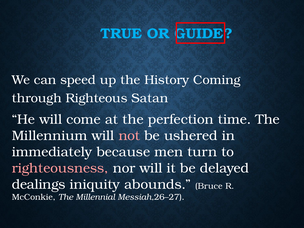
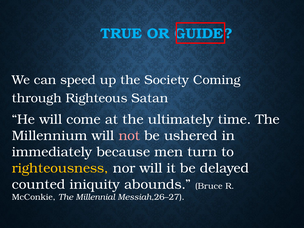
History: History -> Society (167, 80)
perfection: perfection -> ultimately (181, 119)
righteousness colour: pink -> yellow (60, 168)
dealings: dealings -> counted (39, 184)
